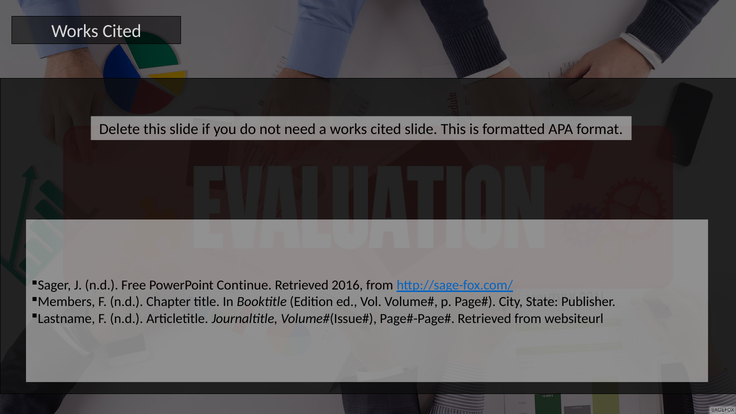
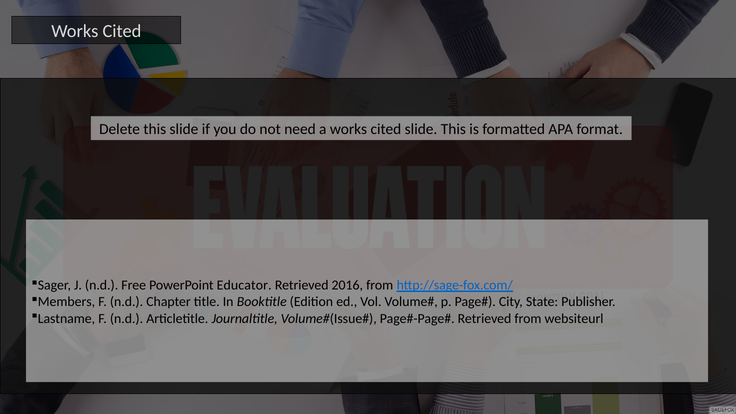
Continue: Continue -> Educator (244, 285)
